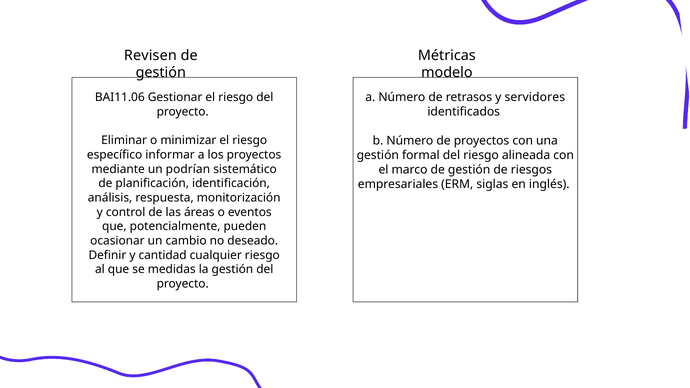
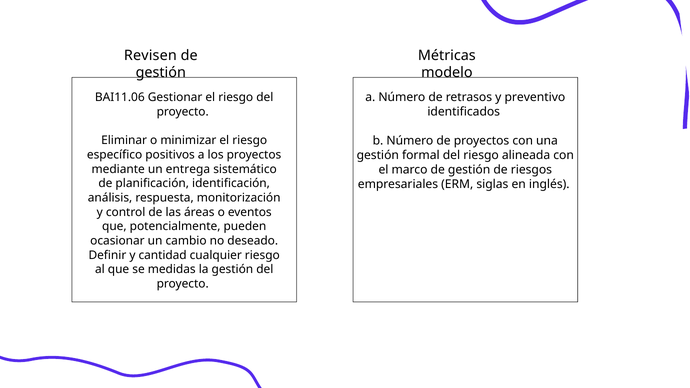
servidores: servidores -> preventivo (535, 97)
informar: informar -> positivos (170, 155)
podrían: podrían -> entrega (188, 169)
